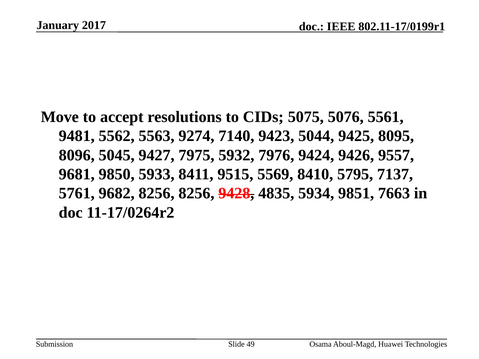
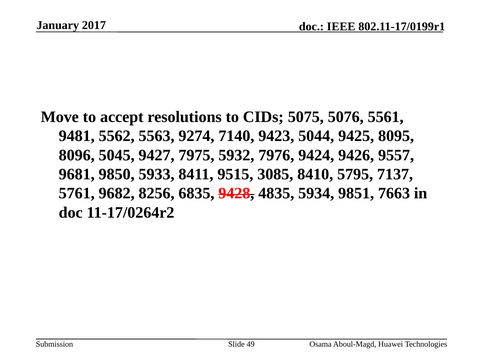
5569: 5569 -> 3085 (275, 174)
8256 8256: 8256 -> 6835 (196, 194)
